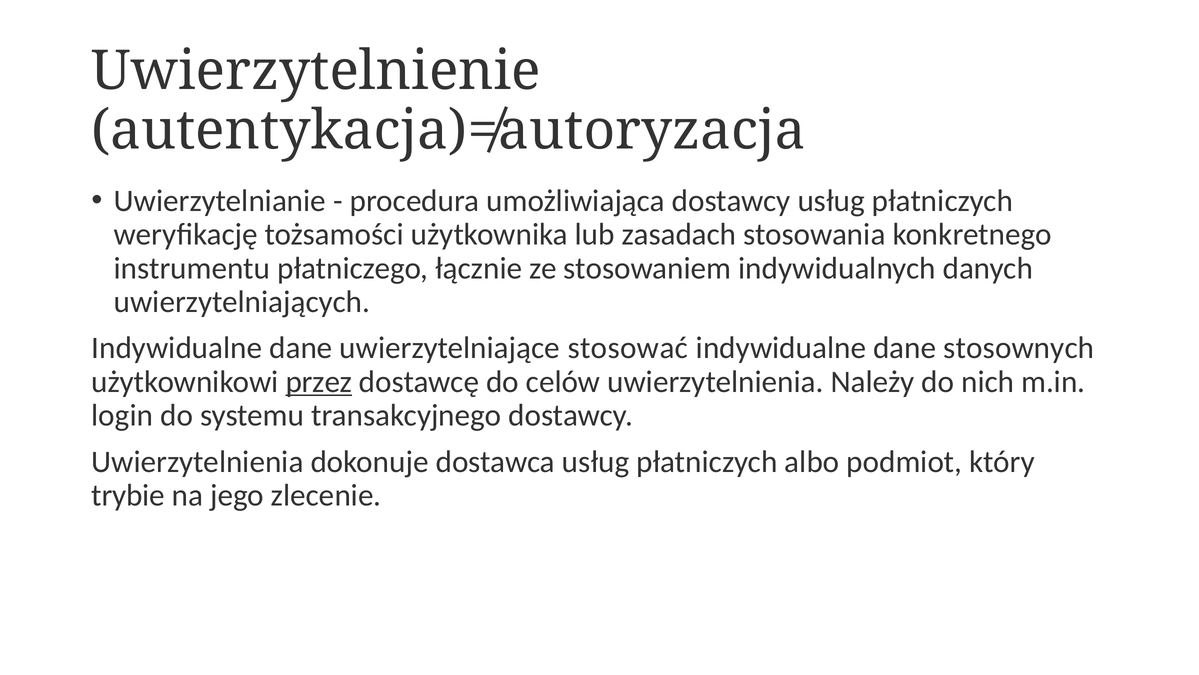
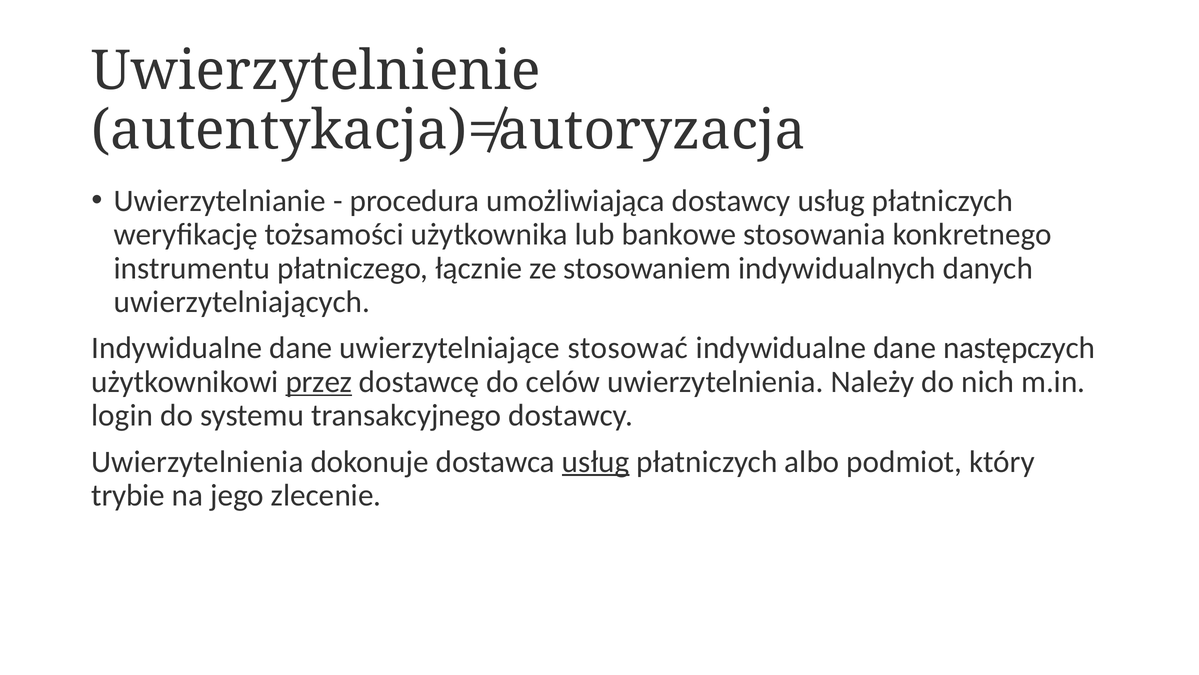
zasadach: zasadach -> bankowe (679, 234)
stosownych: stosownych -> następczych (1019, 348)
usług underline: none -> present (596, 461)
